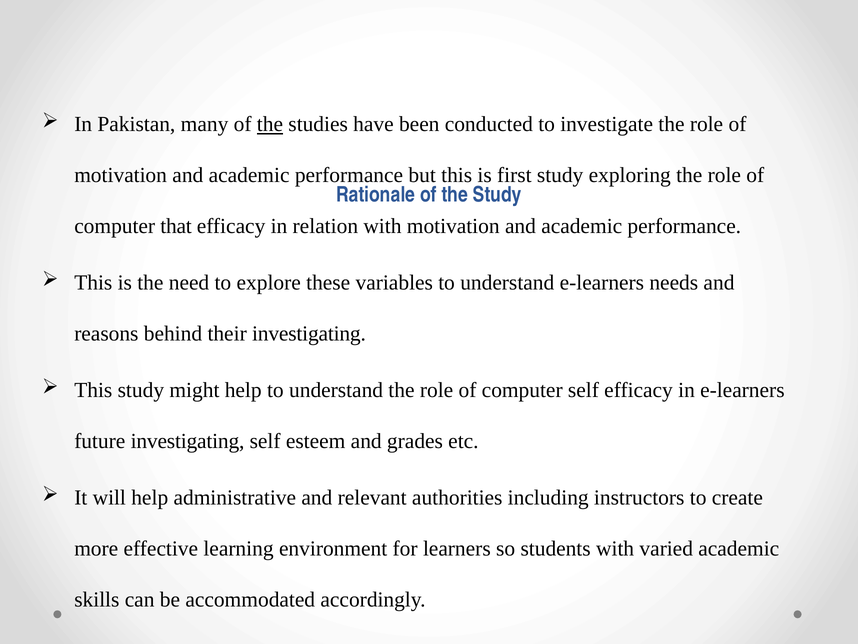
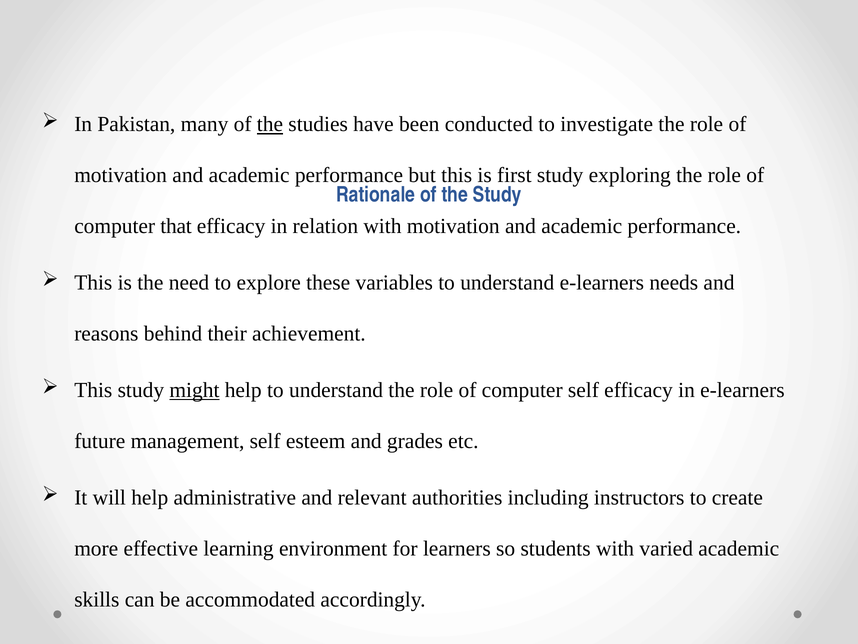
their investigating: investigating -> achievement (309, 334)
might underline: none -> present (194, 390)
future investigating: investigating -> management (188, 441)
